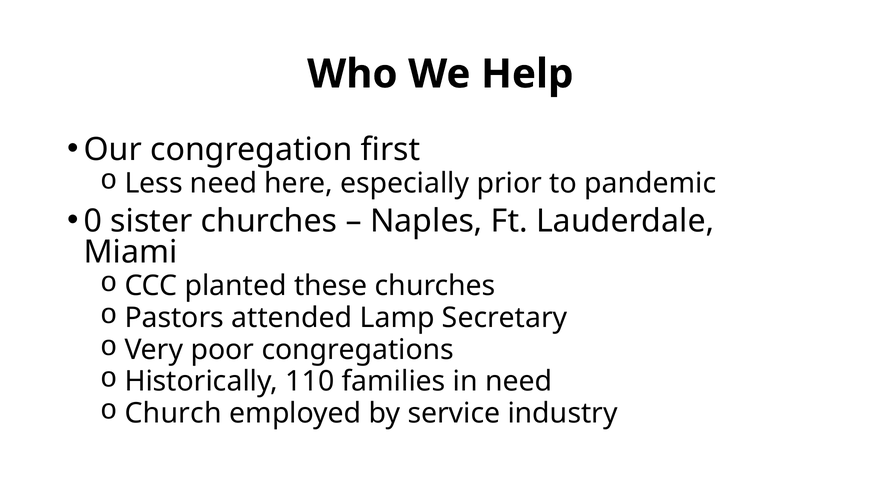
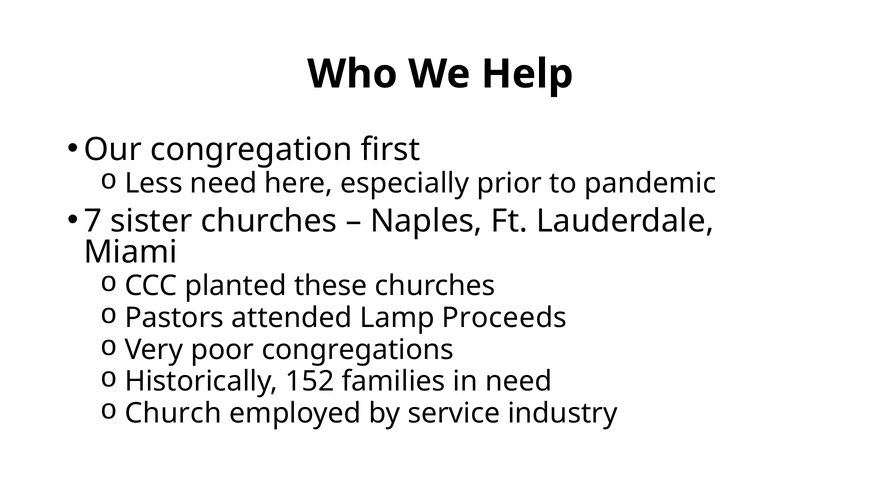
0: 0 -> 7 (93, 221)
Secretary: Secretary -> Proceeds (504, 318)
110: 110 -> 152 (310, 381)
